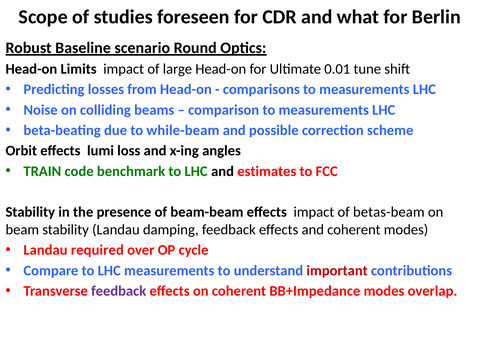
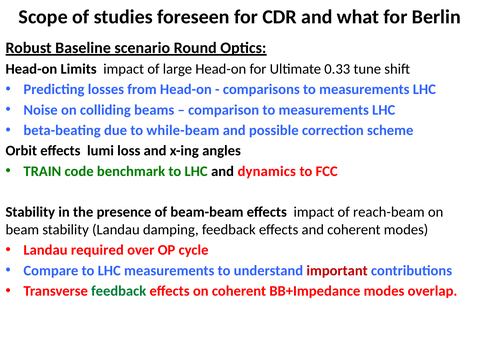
0.01: 0.01 -> 0.33 (337, 69)
estimates: estimates -> dynamics (267, 171)
betas-beam: betas-beam -> reach-beam (389, 212)
feedback colour: purple -> green (119, 291)
